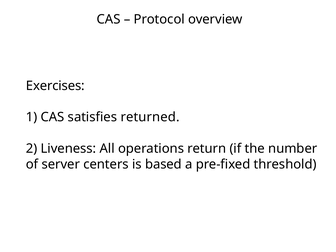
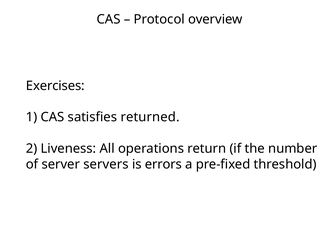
centers: centers -> servers (106, 164)
based: based -> errors (163, 164)
